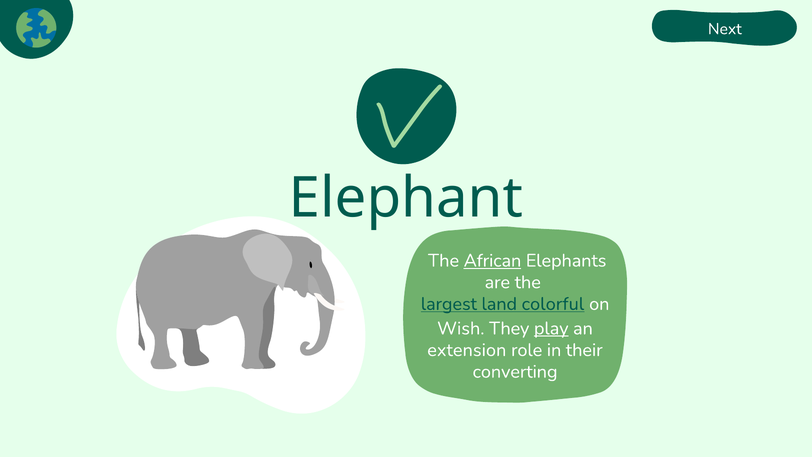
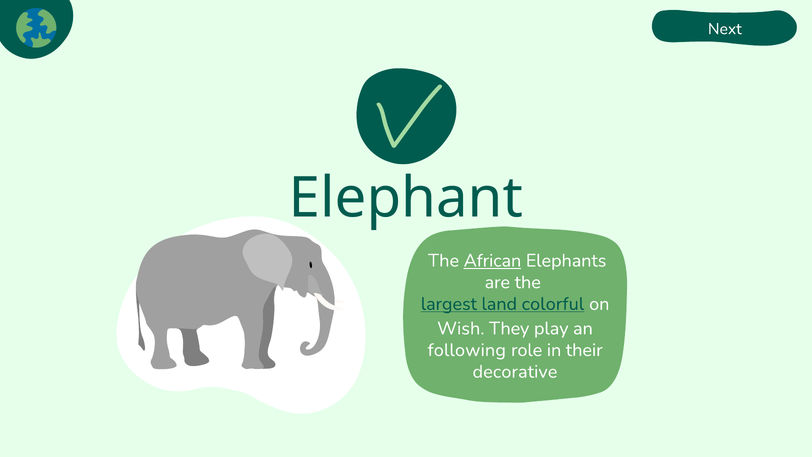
play underline: present -> none (551, 328)
extension: extension -> following (467, 350)
converting: converting -> decorative (515, 372)
